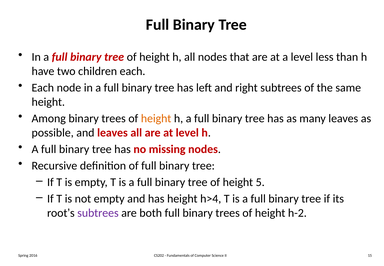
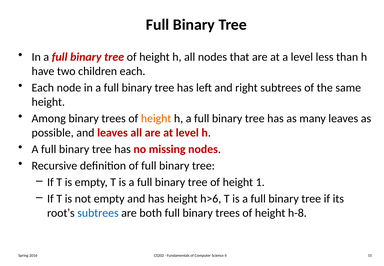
5: 5 -> 1 (260, 182)
h>4: h>4 -> h>6 (211, 199)
subtrees colour: purple -> blue (98, 213)
h-2: h-2 -> h-8 (297, 213)
